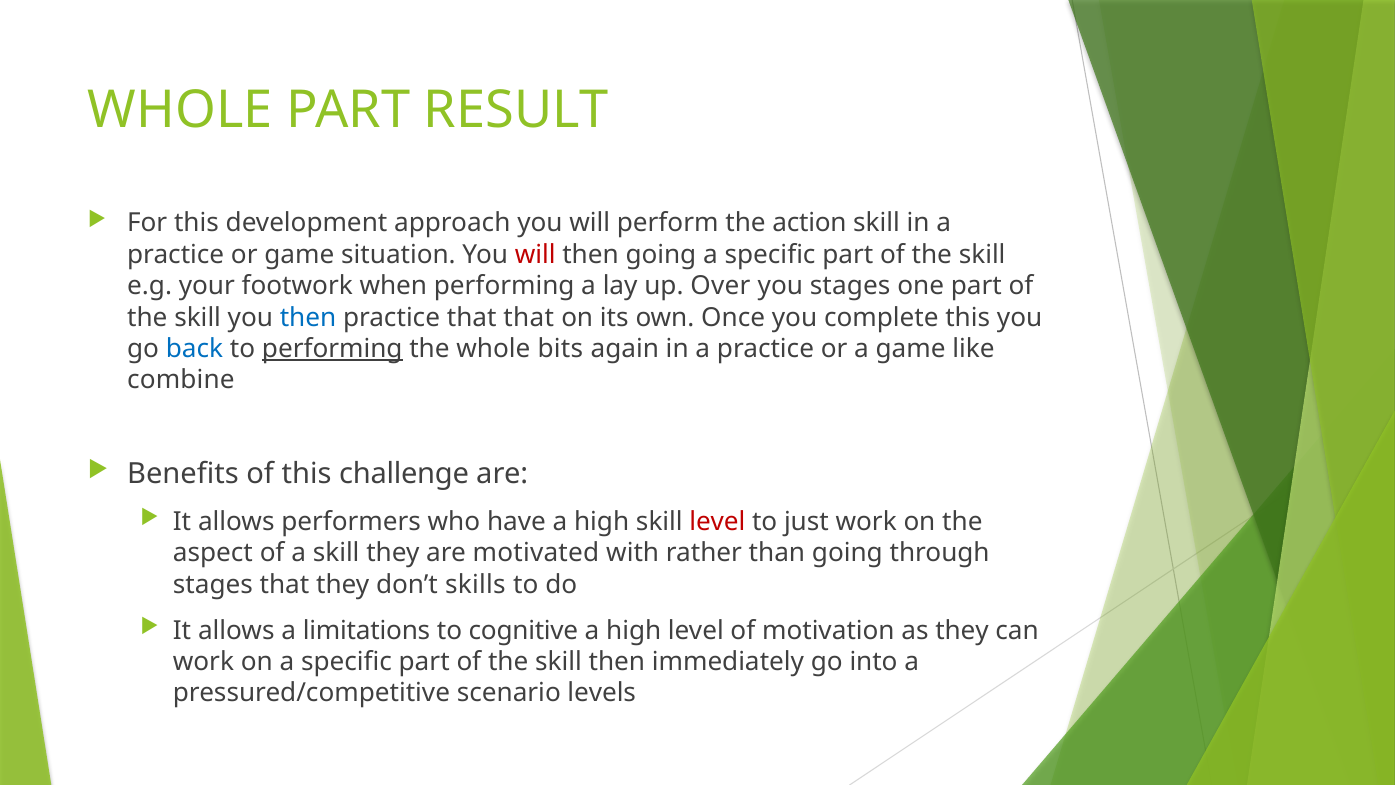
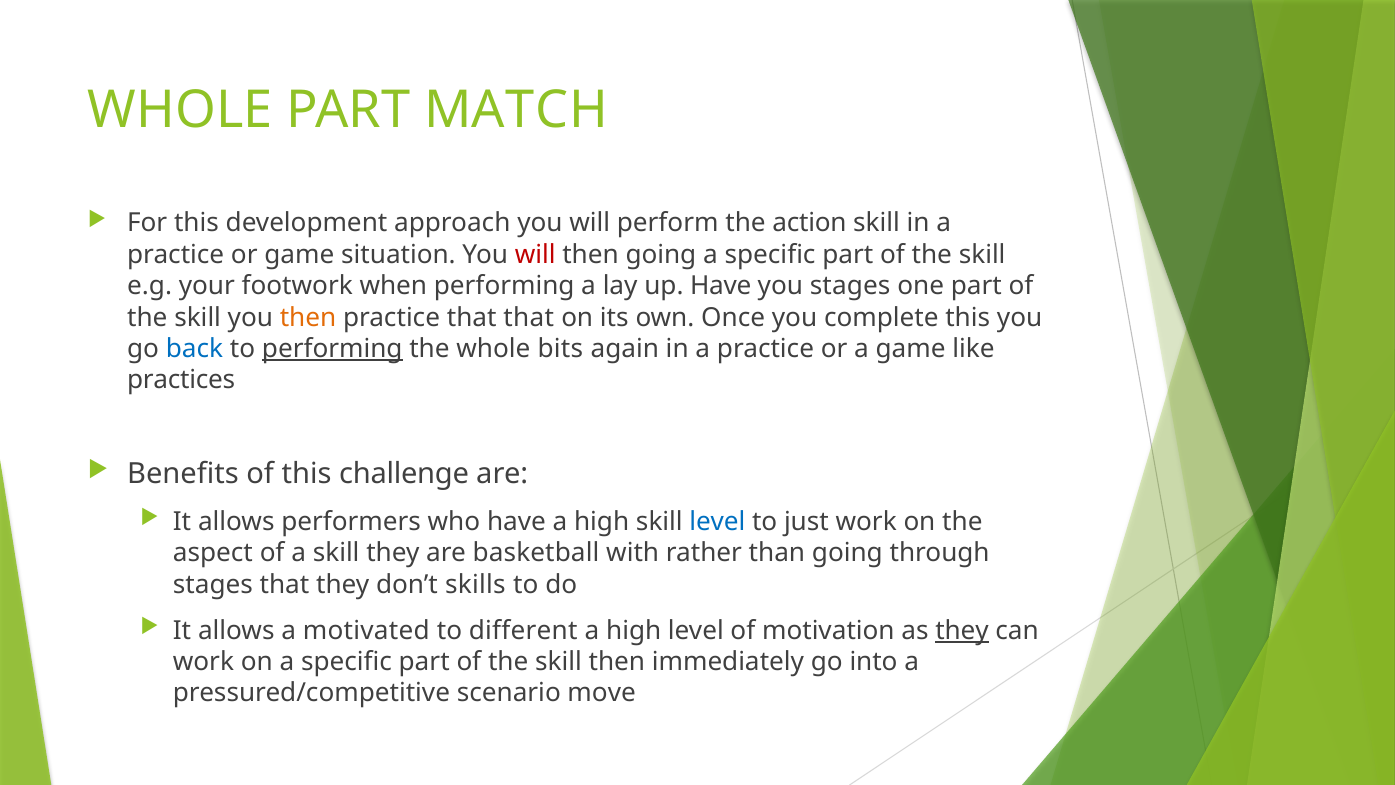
RESULT: RESULT -> MATCH (516, 110)
up Over: Over -> Have (721, 286)
then colour: blue -> orange (308, 317)
combine: combine -> practices (181, 380)
level colour: red -> blue (717, 522)
motivated: motivated -> basketball (536, 553)
limitations: limitations -> motivated (366, 630)
cognitive: cognitive -> different (523, 630)
they underline: none -> present (962, 630)
levels: levels -> move (602, 693)
